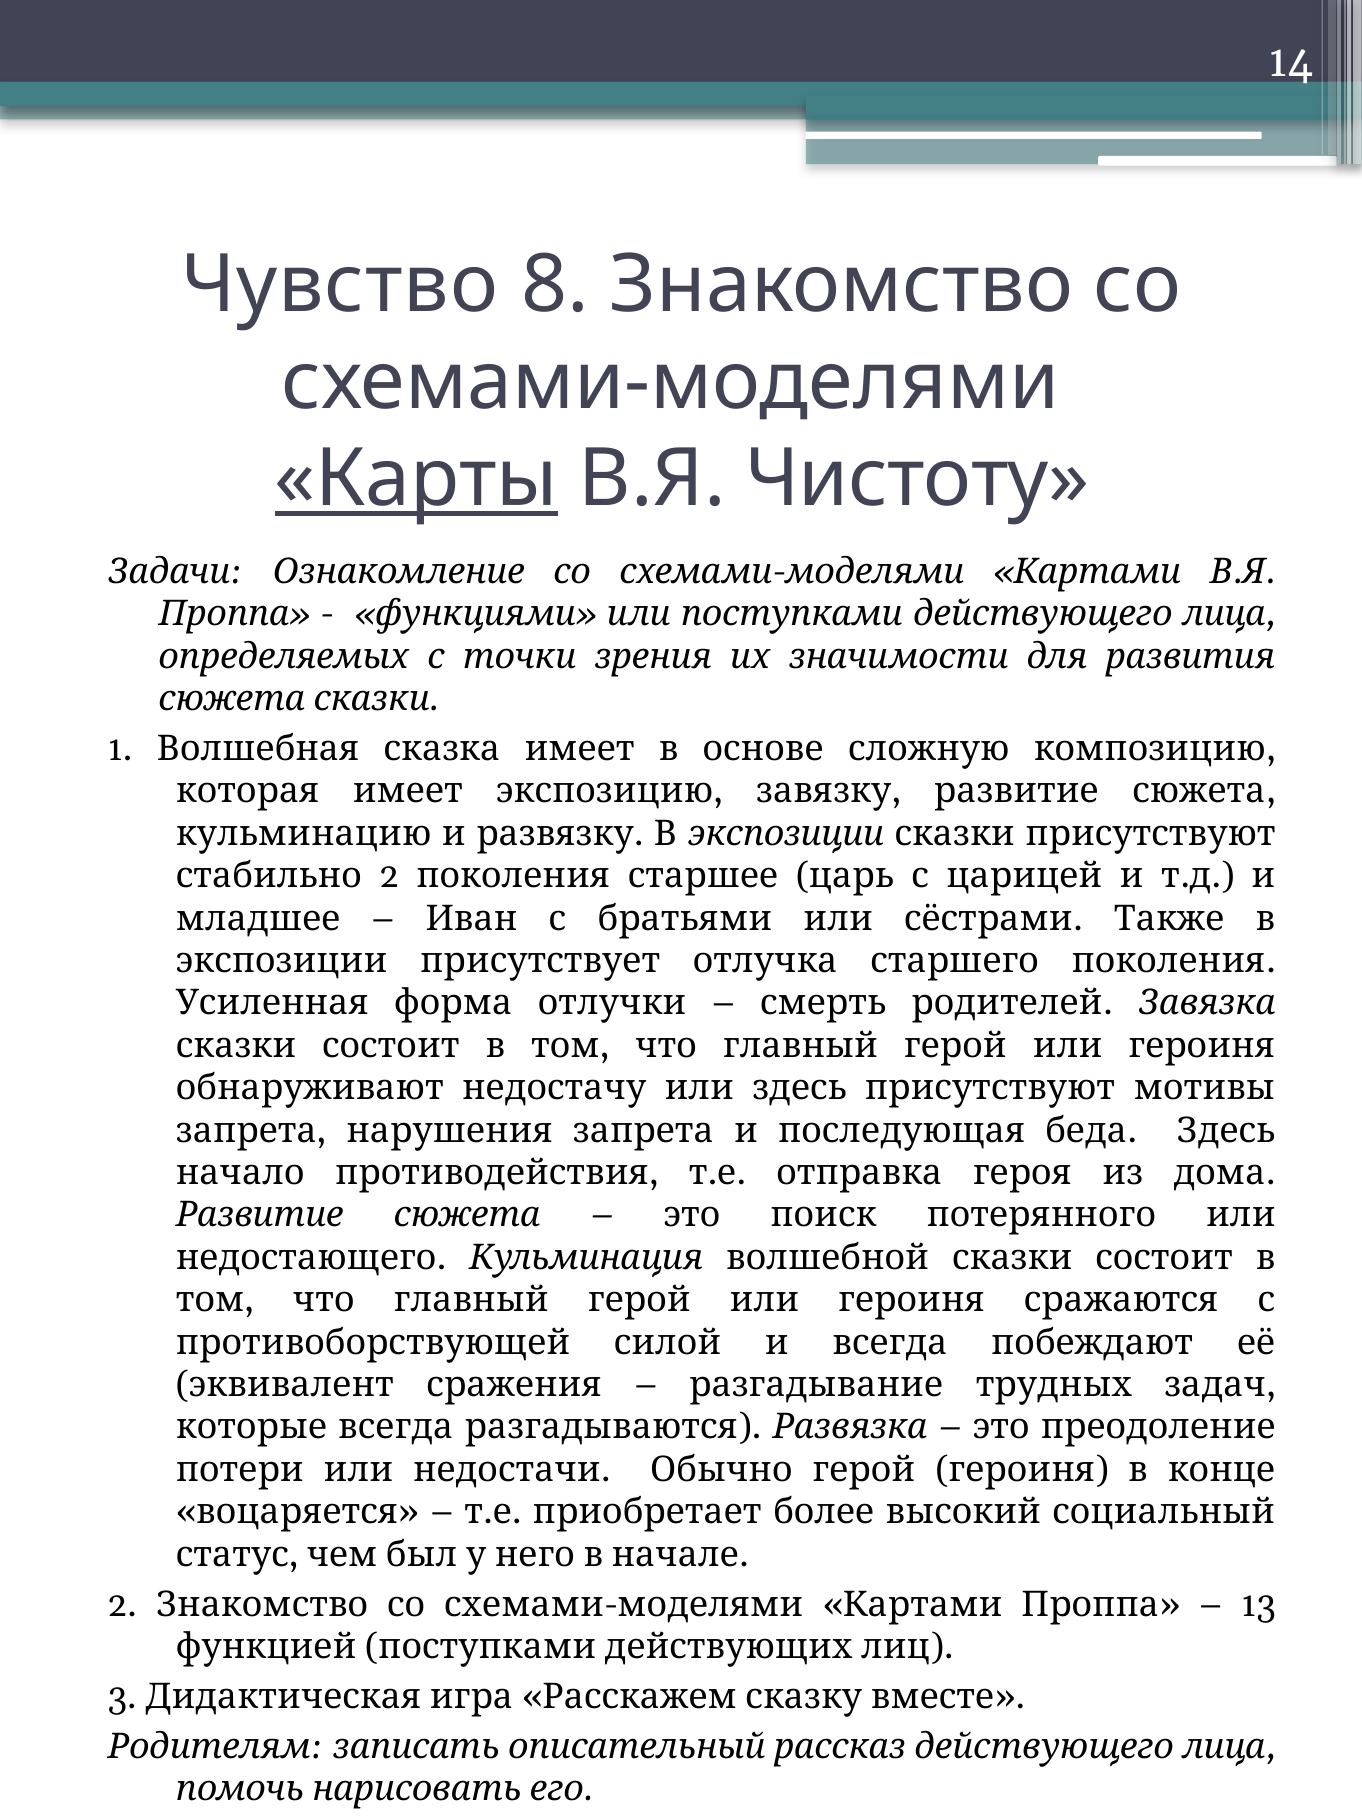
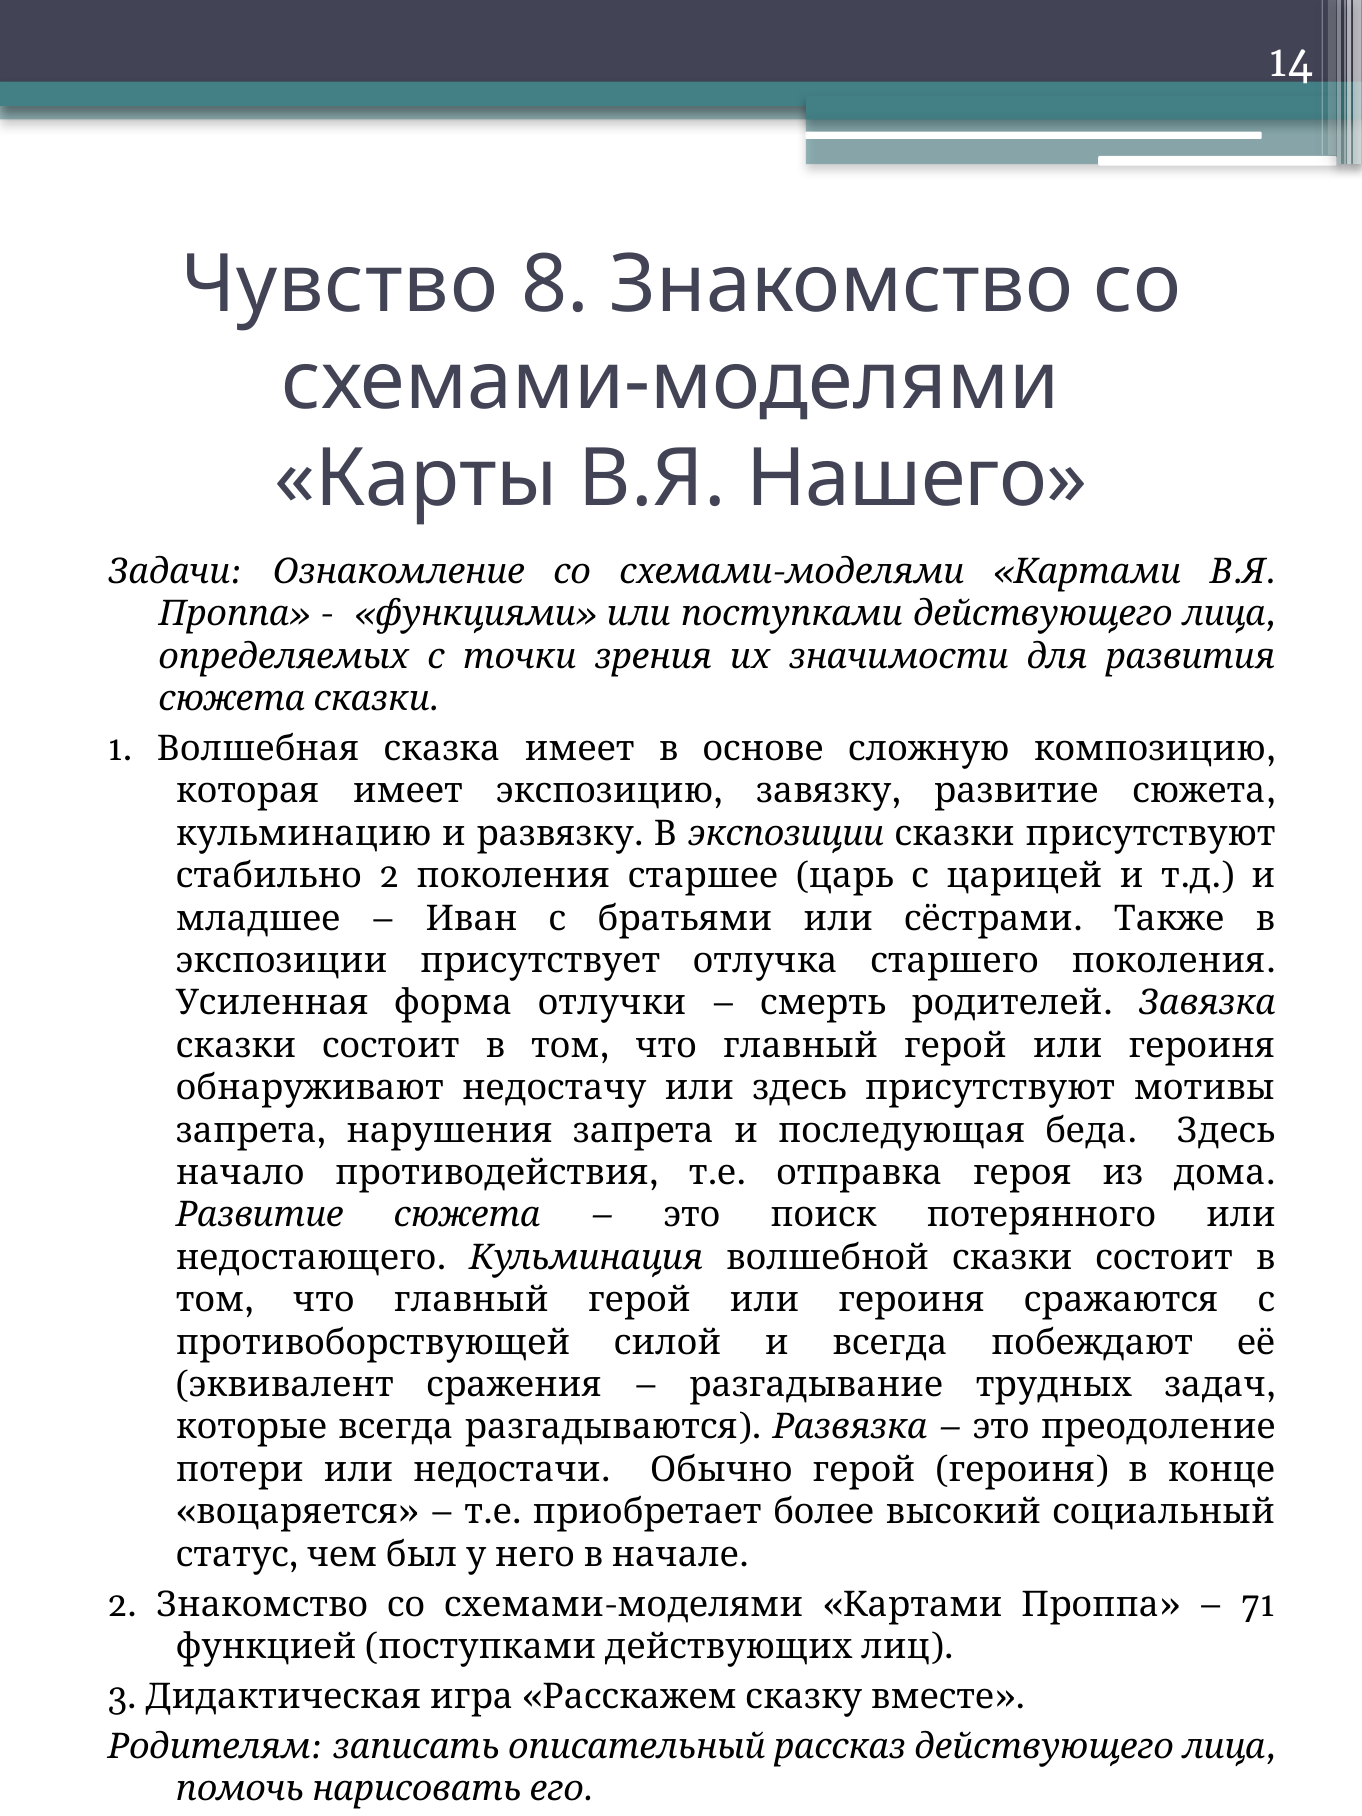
Карты underline: present -> none (416, 479)
Чистоту: Чистоту -> Нашего (917, 479)
13: 13 -> 71 (1258, 1604)
